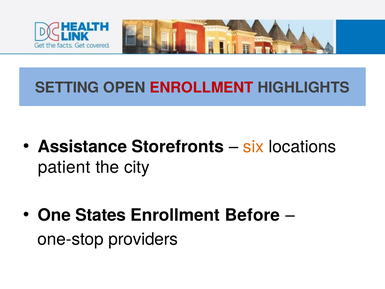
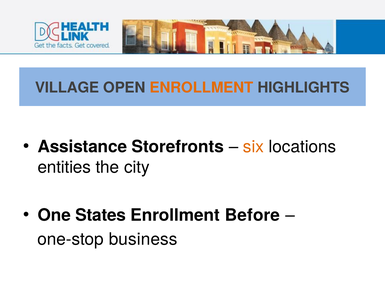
SETTING: SETTING -> VILLAGE (67, 88)
ENROLLMENT colour: red -> orange (201, 88)
patient: patient -> entities (64, 167)
providers: providers -> business (143, 239)
